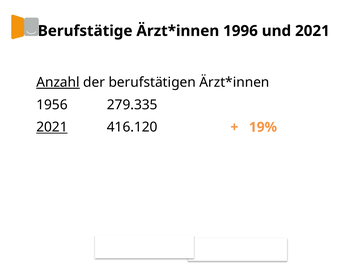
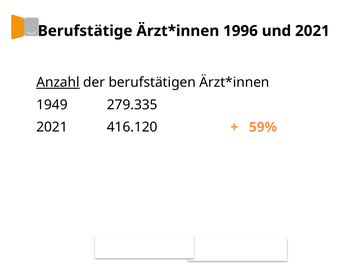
1956: 1956 -> 1949 (52, 105)
2021 underline: present -> none (52, 127)
19%: 19% -> 59% (263, 127)
